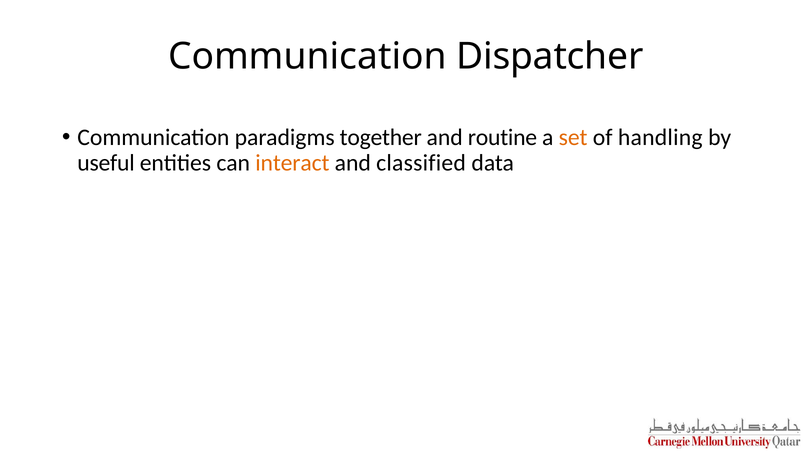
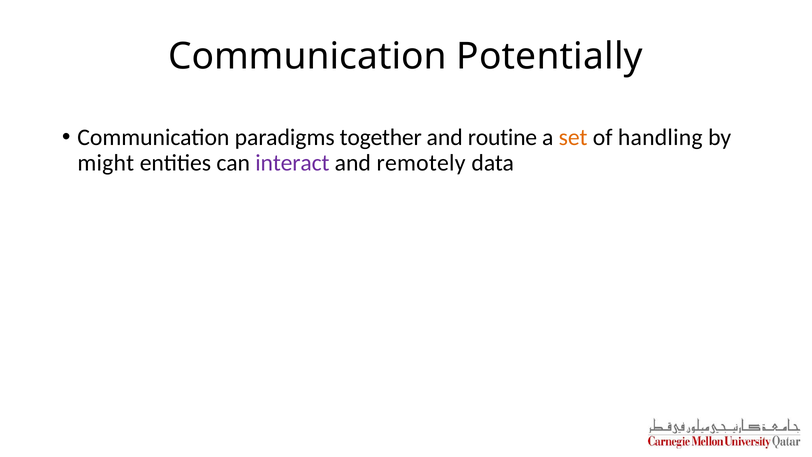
Dispatcher: Dispatcher -> Potentially (550, 56)
useful: useful -> might (106, 163)
interact colour: orange -> purple (292, 163)
classified: classified -> remotely (421, 163)
